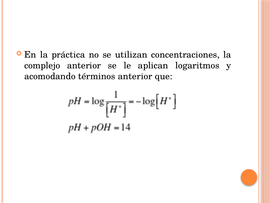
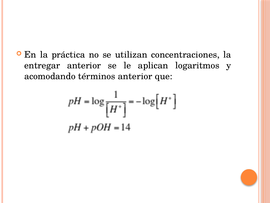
complejo: complejo -> entregar (42, 65)
